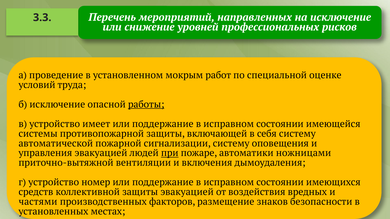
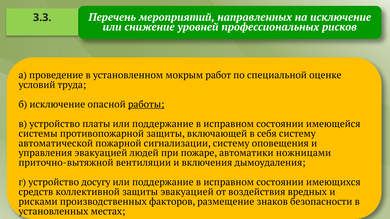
имеет: имеет -> платы (96, 124)
при underline: present -> none (170, 153)
номер: номер -> досугу (96, 183)
частями: частями -> рисками (38, 202)
